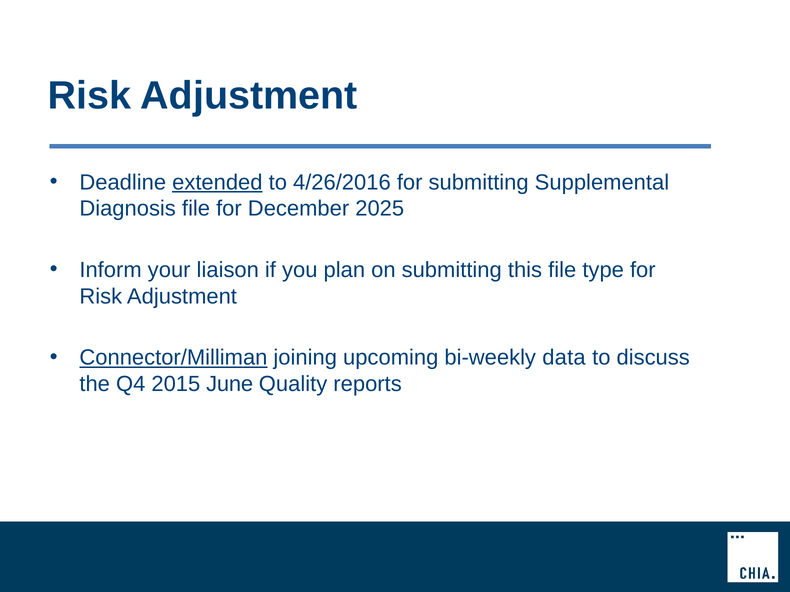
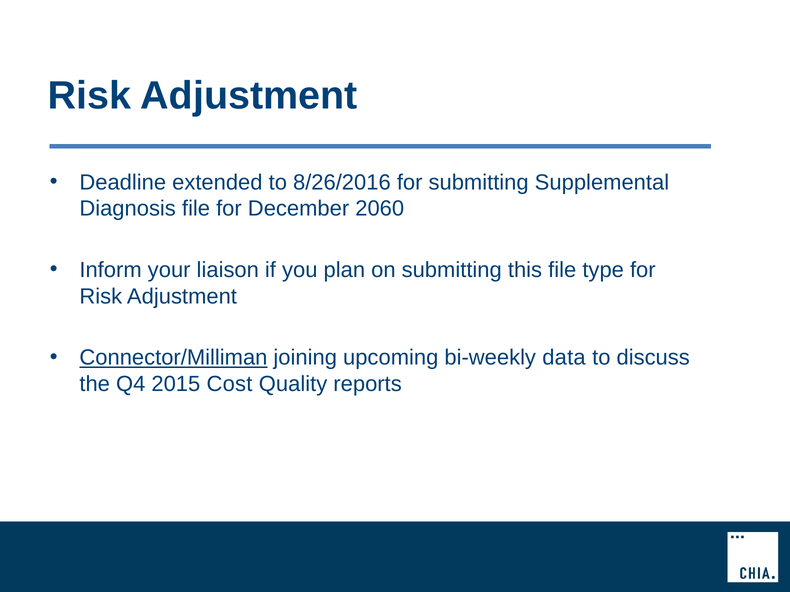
extended underline: present -> none (217, 182)
4/26/2016: 4/26/2016 -> 8/26/2016 (342, 182)
2025: 2025 -> 2060 (380, 209)
June: June -> Cost (229, 384)
